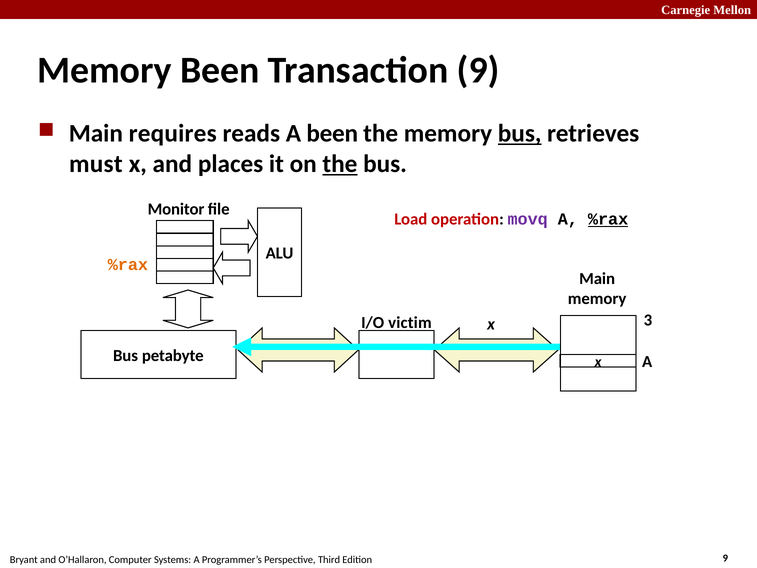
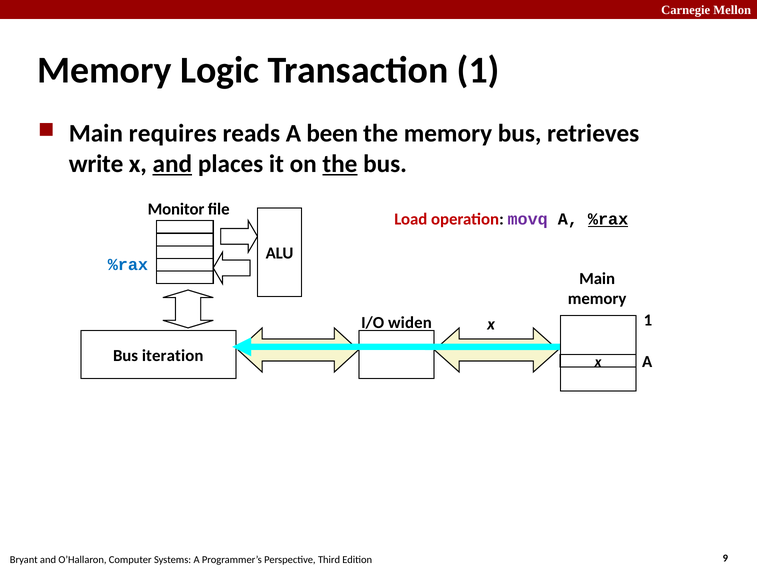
Memory Been: Been -> Logic (220, 70)
Transaction 9: 9 -> 1 (478, 70)
bus underline: present -> none (520, 133)
must: must -> write (96, 164)
and underline: none -> present (172, 164)
%rax colour: orange -> blue (128, 264)
victim: victim -> widen (410, 323)
x 3: 3 -> 1 (648, 320)
petabyte: petabyte -> iteration (173, 355)
